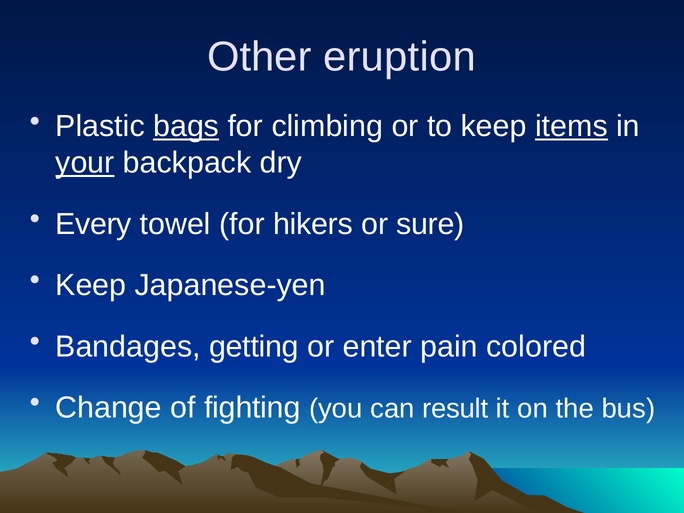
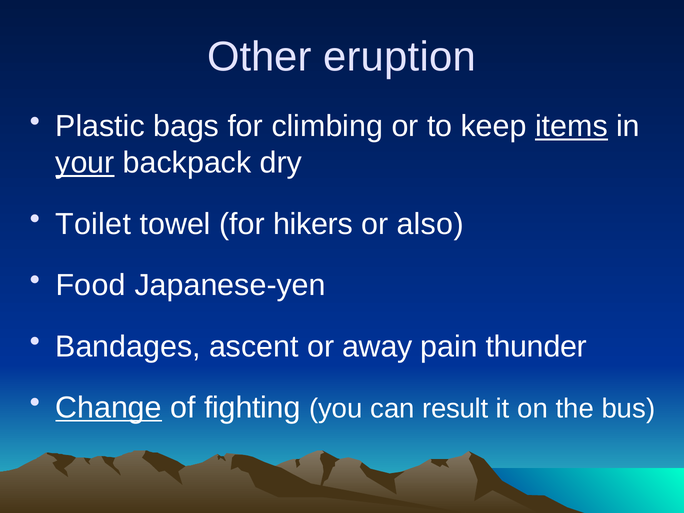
bags underline: present -> none (186, 126)
Every: Every -> Toilet (93, 224)
sure: sure -> also (430, 224)
Keep: Keep -> Food (91, 285)
getting: getting -> ascent (254, 347)
enter: enter -> away (377, 347)
colored: colored -> thunder (536, 347)
Change underline: none -> present (109, 408)
